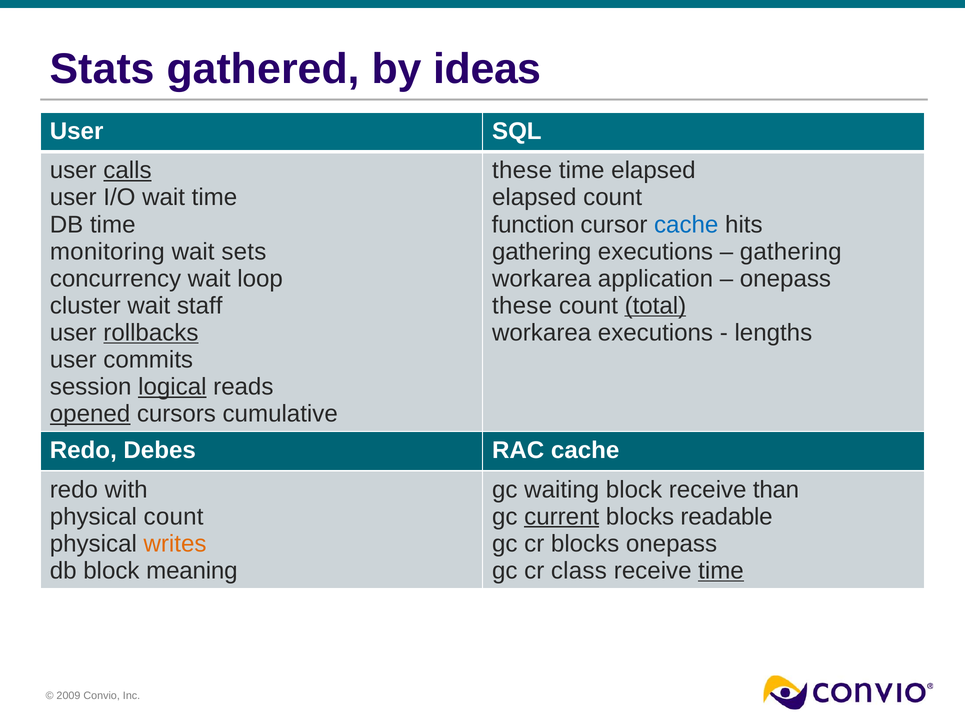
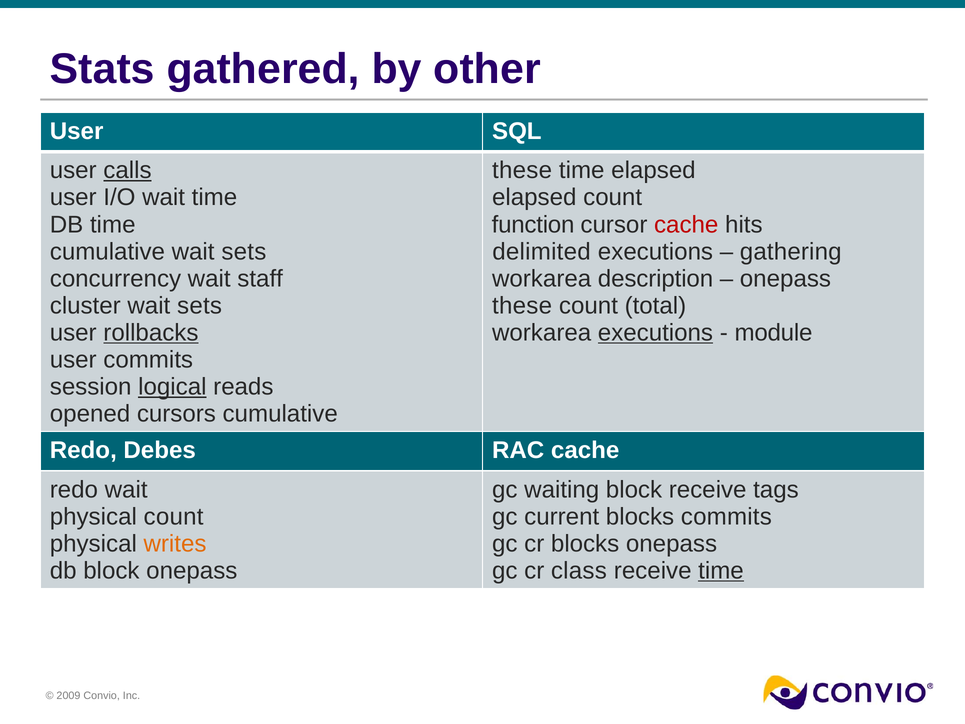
ideas: ideas -> other (487, 69)
cache colour: blue -> red (686, 224)
monitoring: monitoring -> cumulative (107, 251)
gathering: gathering -> delimited (542, 251)
loop: loop -> staff (260, 278)
application: application -> description (656, 278)
cluster wait staff: staff -> sets (200, 306)
total underline: present -> none (655, 306)
executions underline: none -> present (655, 333)
lengths: lengths -> module (773, 333)
opened underline: present -> none (90, 414)
redo with: with -> wait (126, 489)
than: than -> tags (776, 489)
current underline: present -> none (562, 516)
blocks readable: readable -> commits (726, 516)
block meaning: meaning -> onepass (192, 570)
